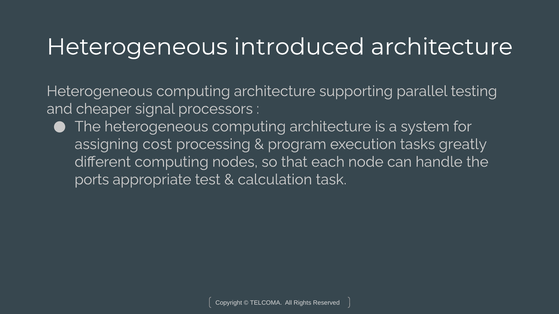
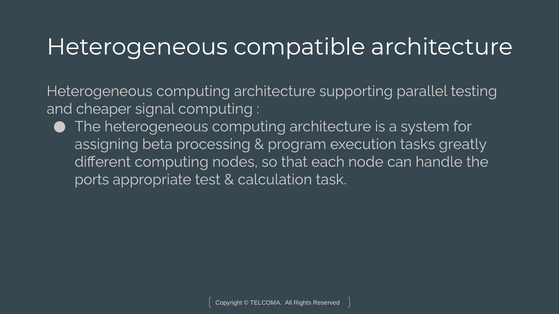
introduced: introduced -> compatible (299, 47)
signal processors: processors -> computing (215, 109)
cost: cost -> beta (157, 144)
